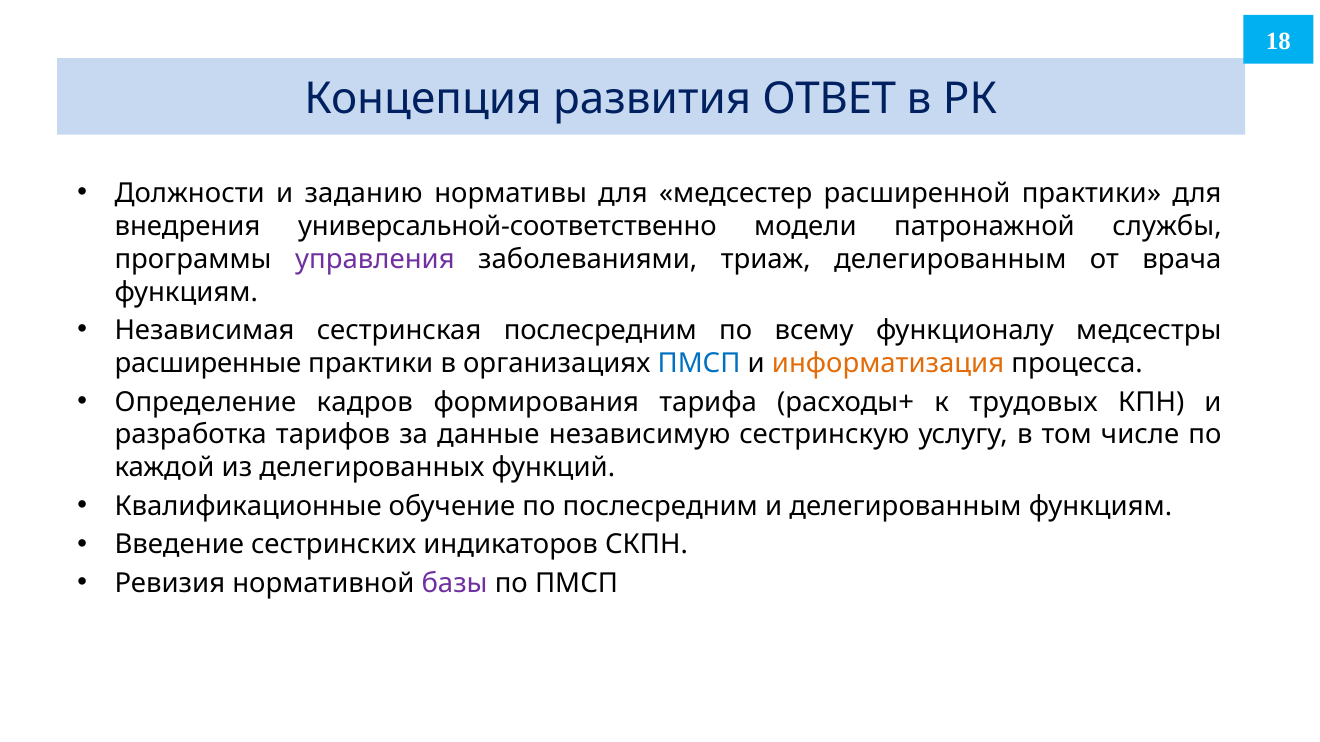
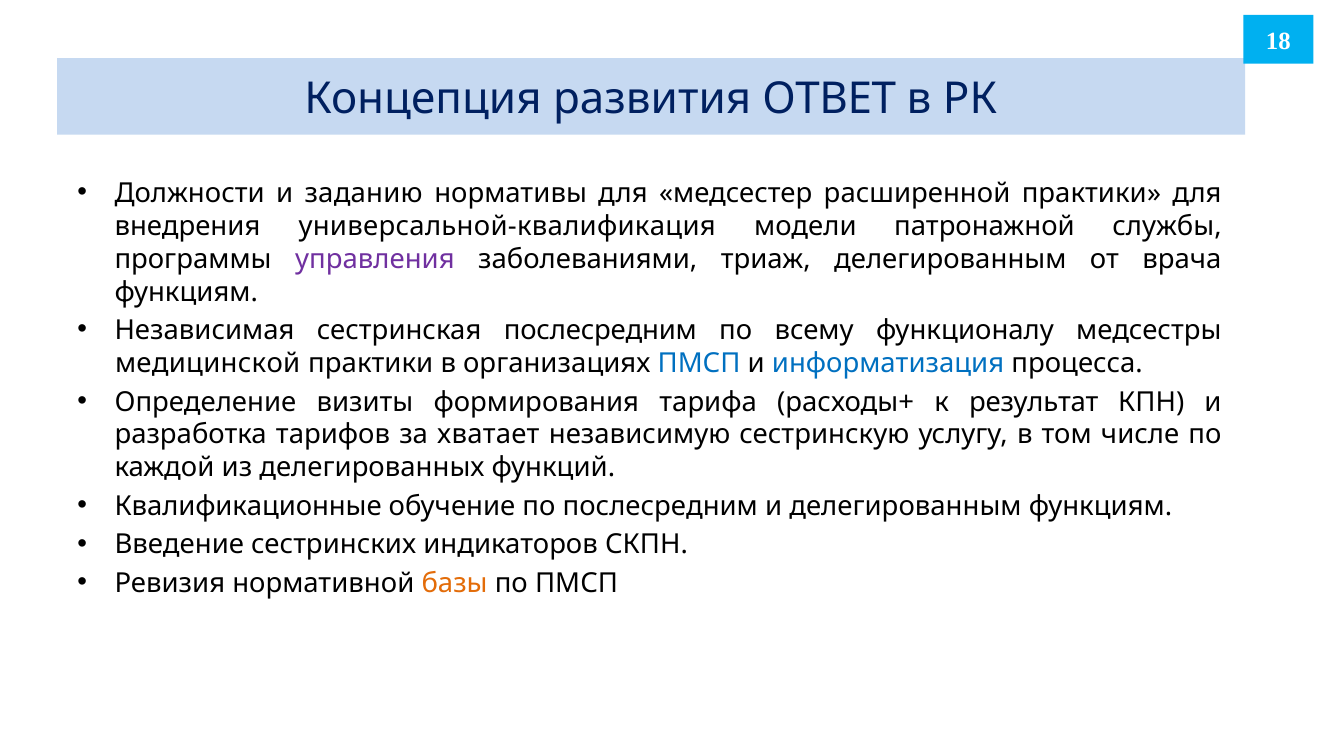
универсальной-соответственно: универсальной-соответственно -> универсальной-квалификация (507, 226)
расширенные: расширенные -> медицинской (208, 364)
информатизация colour: orange -> blue (888, 364)
кадров: кадров -> визиты (365, 402)
трудовых: трудовых -> результат (1034, 402)
данные: данные -> хватает (488, 435)
базы colour: purple -> orange (455, 584)
